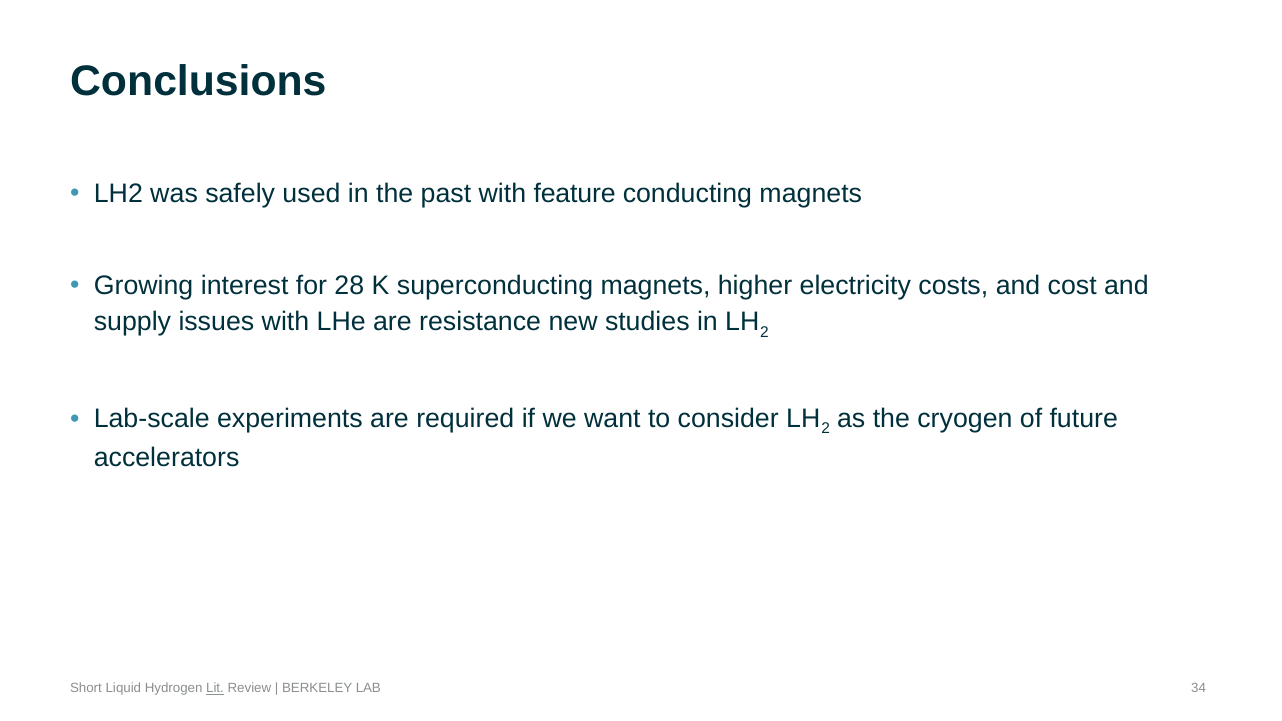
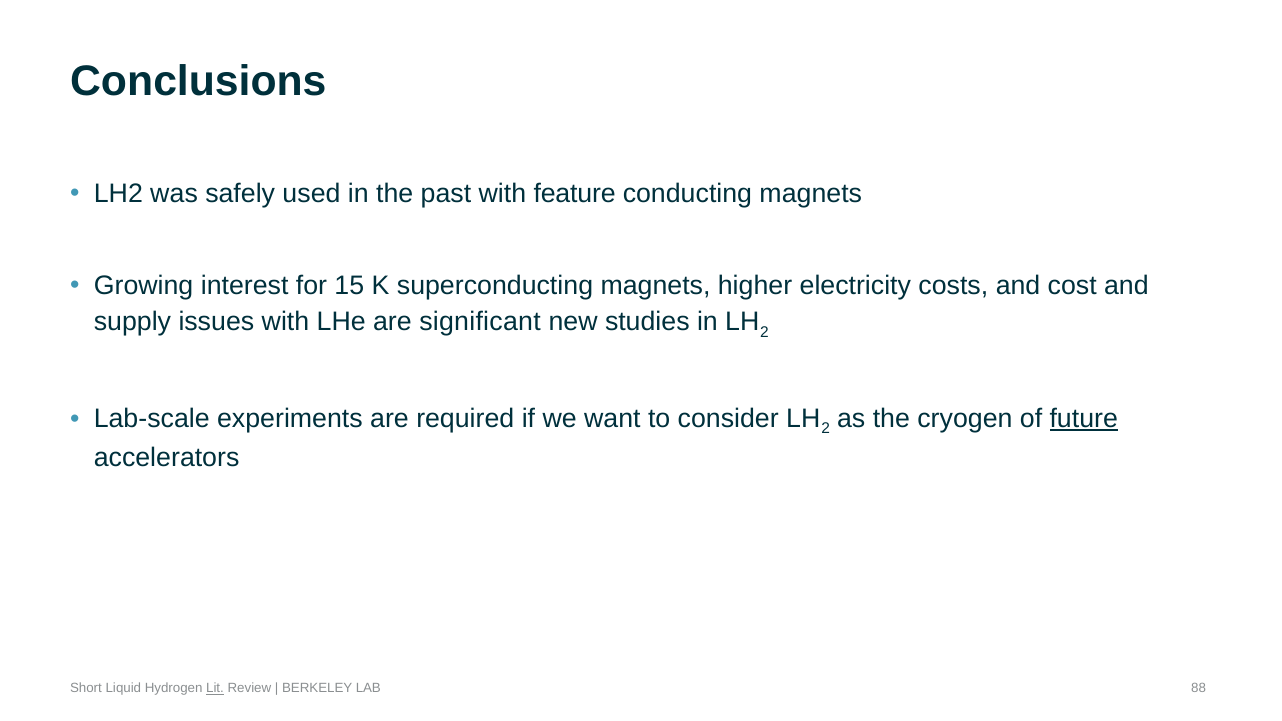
28: 28 -> 15 (349, 286)
resistance: resistance -> significant (480, 322)
future underline: none -> present (1084, 418)
34: 34 -> 88 (1199, 688)
